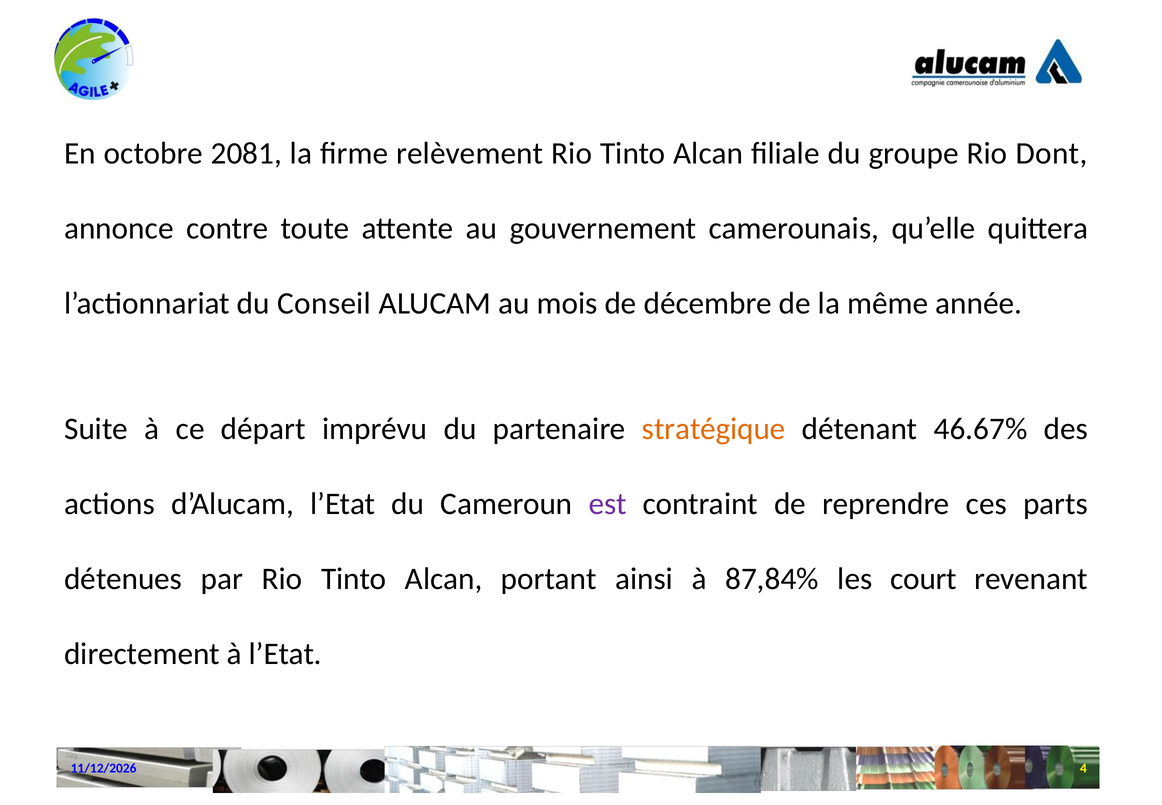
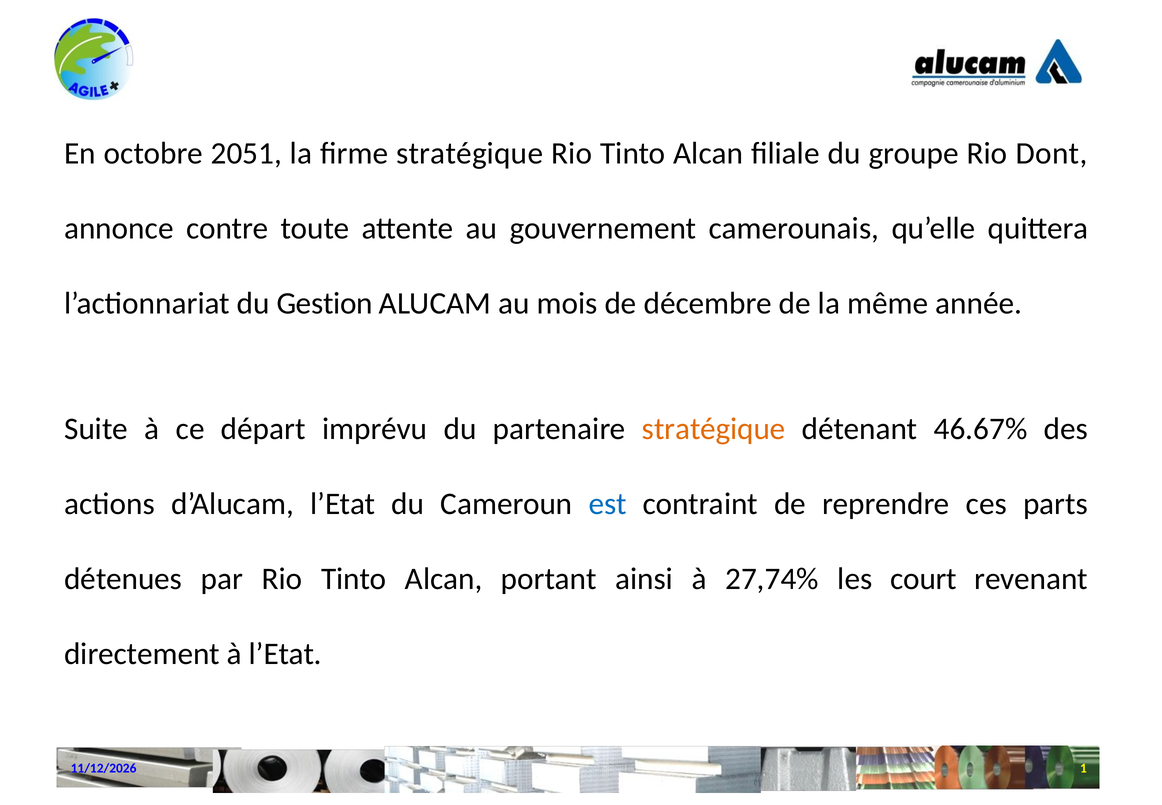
2081: 2081 -> 2051 (246, 153)
firme relèvement: relèvement -> stratégique (470, 153)
Conseil: Conseil -> Gestion (325, 303)
est colour: purple -> blue (608, 504)
87,84%: 87,84% -> 27,74% (772, 579)
4: 4 -> 1 (1083, 768)
